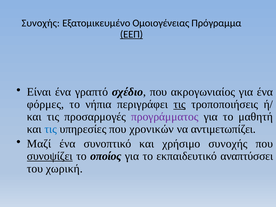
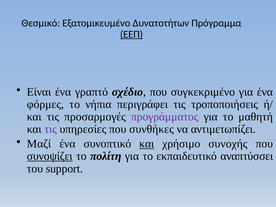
Συνοχής: Συνοχής -> Θεσμικό (41, 23)
Ομοιογένειας: Ομοιογένειας -> Δυνατοτήτων (161, 23)
ακρογωνιαίος: ακρογωνιαίος -> συγκεκριμένο (203, 92)
τις underline: present -> none (180, 104)
τις colour: blue -> purple (51, 129)
χρονικών: χρονικών -> συνθήκες (152, 129)
και underline: none -> present (147, 144)
οποίος: οποίος -> πολίτη (106, 156)
χωρική: χωρική -> support (64, 169)
